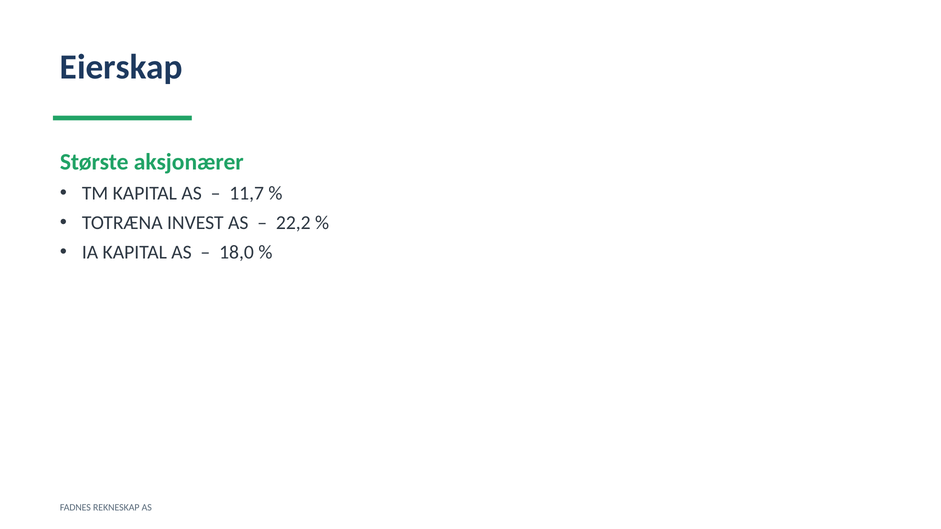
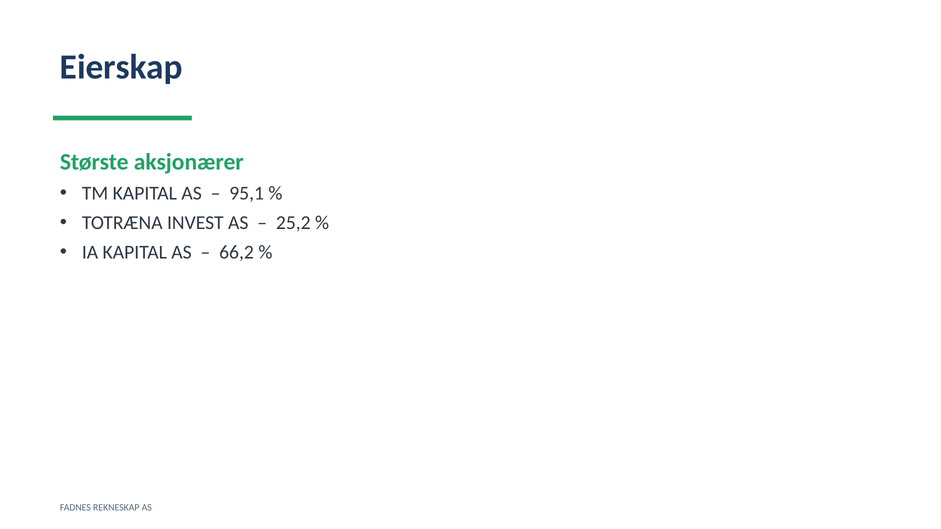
11,7: 11,7 -> 95,1 (247, 193)
22,2: 22,2 -> 25,2 (293, 223)
18,0: 18,0 -> 66,2 (237, 252)
